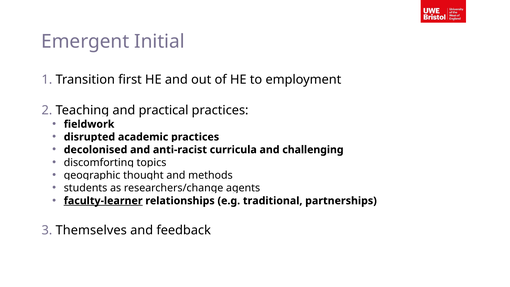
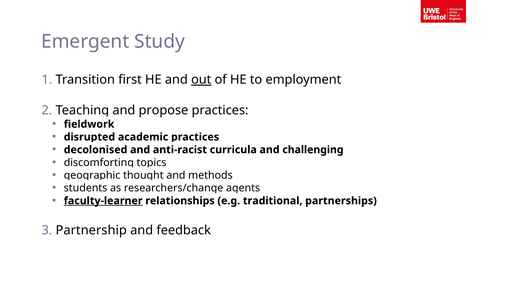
Initial: Initial -> Study (160, 42)
out underline: none -> present (201, 80)
practical: practical -> propose (163, 110)
Themselves: Themselves -> Partnership (91, 230)
